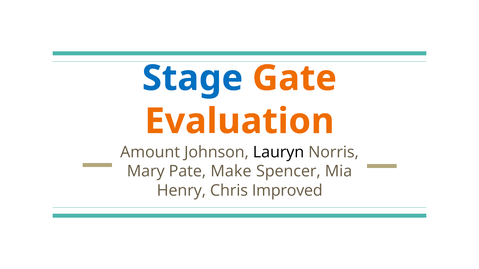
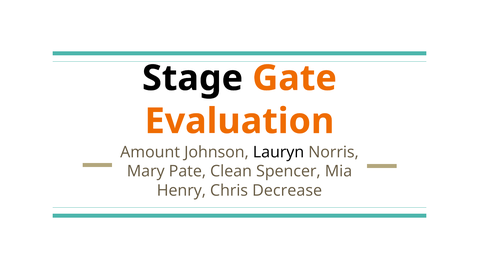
Stage colour: blue -> black (193, 78)
Make: Make -> Clean (231, 172)
Improved: Improved -> Decrease (287, 191)
